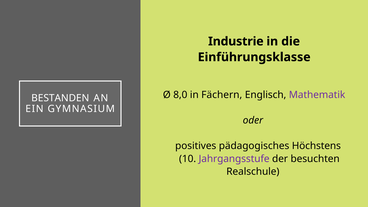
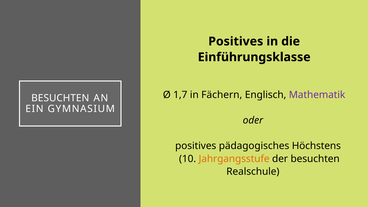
Industrie: Industrie -> Positives (236, 41)
8,0: 8,0 -> 1,7 (180, 95)
BESTANDEN: BESTANDEN -> BESUCHTEN (60, 98)
Jahrgangsstufe colour: purple -> orange (234, 159)
